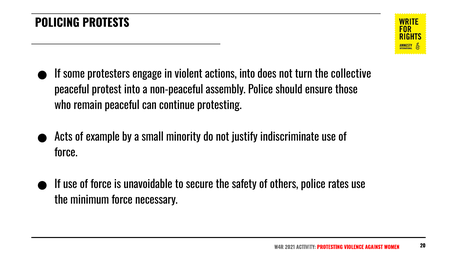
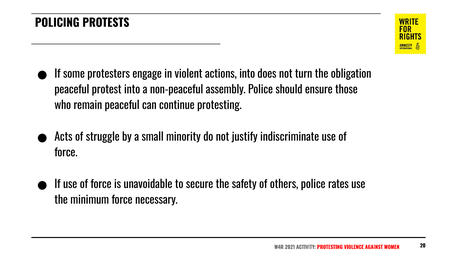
collective: collective -> obligation (351, 74)
example: example -> struggle (103, 137)
